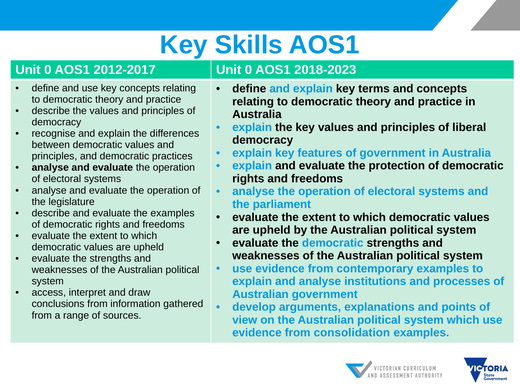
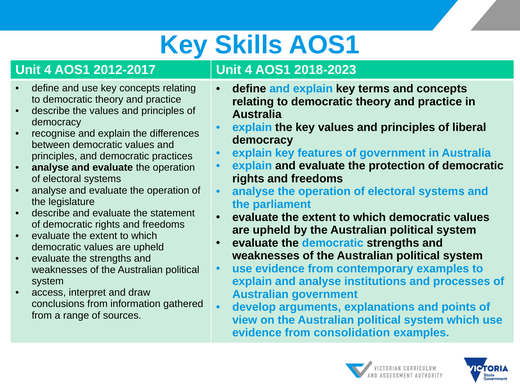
0: 0 -> 4 (48, 70)
2012-2017 Unit 0: 0 -> 4 (249, 70)
the examples: examples -> statement (173, 213)
